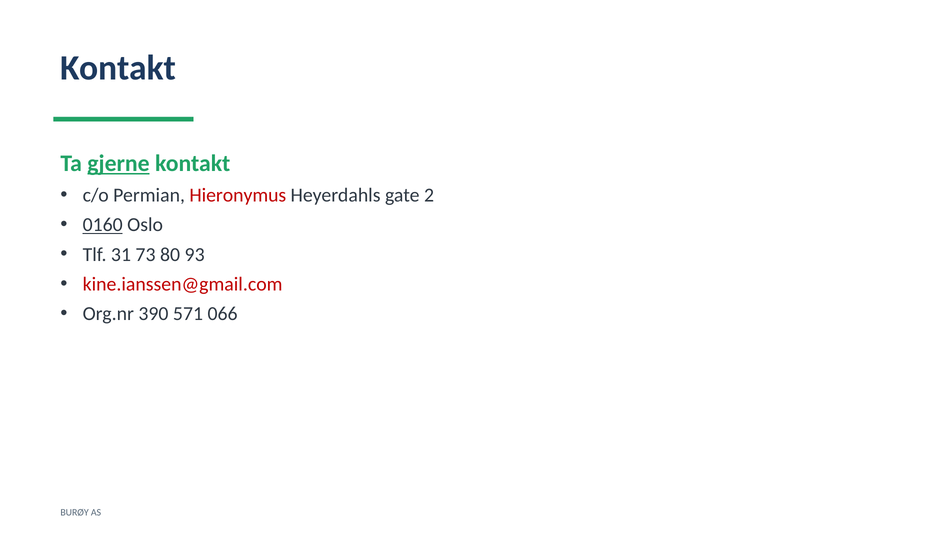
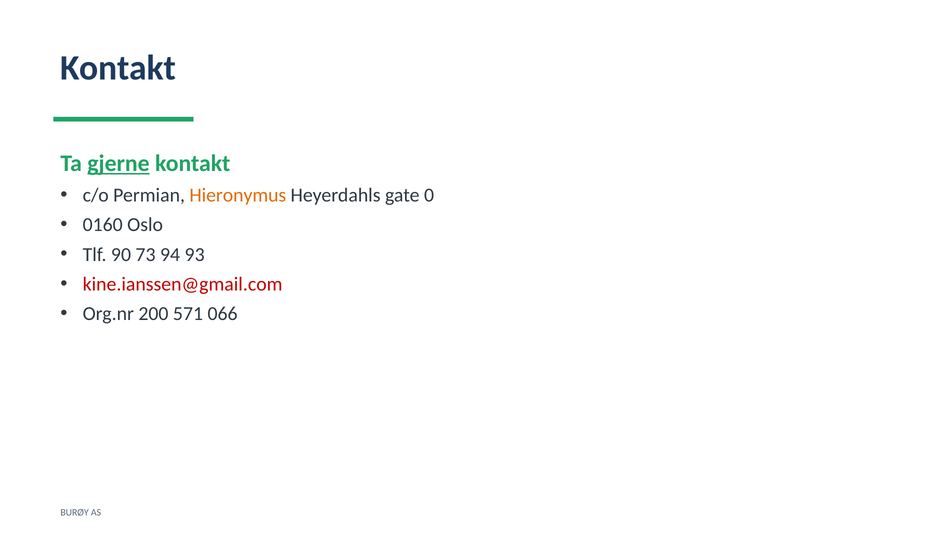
Hieronymus colour: red -> orange (238, 195)
2: 2 -> 0 (429, 195)
0160 underline: present -> none (103, 225)
31: 31 -> 90 (121, 254)
80: 80 -> 94 (170, 254)
390: 390 -> 200 (153, 314)
